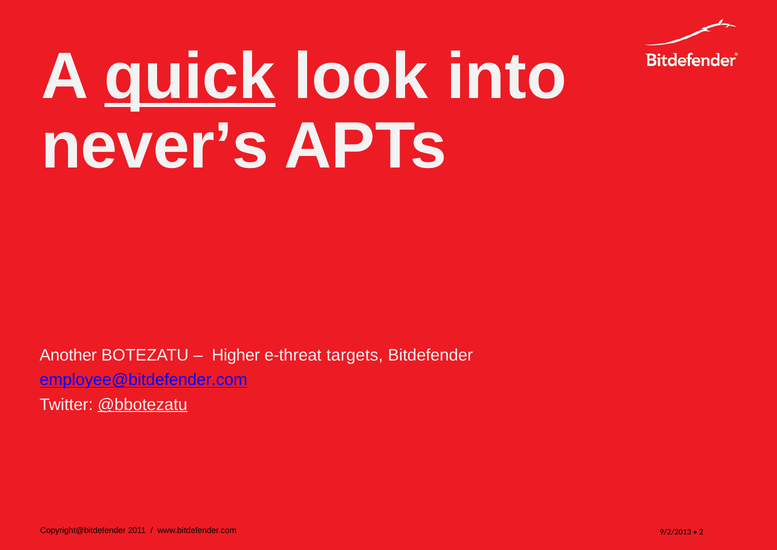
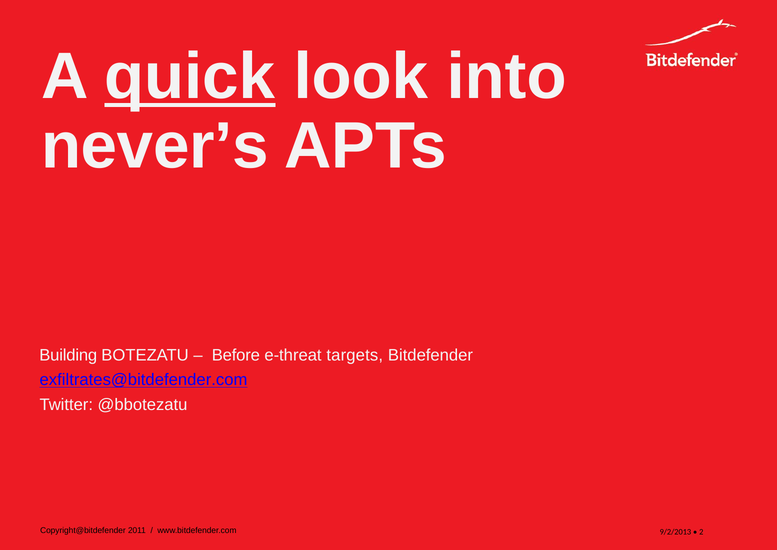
Another: Another -> Building (68, 355)
Higher: Higher -> Before (236, 355)
employee@bitdefender.com: employee@bitdefender.com -> exfiltrates@bitdefender.com (143, 380)
@bbotezatu underline: present -> none (143, 404)
